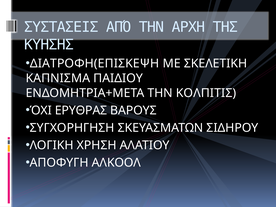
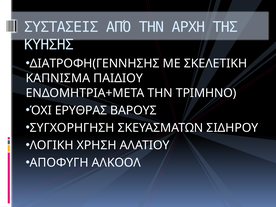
ΔΙΑΤΡΟΦΗ(ΕΠΙΣΚΕΨΗ: ΔΙΑΤΡΟΦΗ(ΕΠΙΣΚΕΨΗ -> ΔΙΑΤΡΟΦΗ(ΓΕΝΝΗΣΗΣ (95, 64)
ΚΟΛΠΙΤΙΣ: ΚΟΛΠΙΤΙΣ -> ΤΡΙΜΗΝΟ (206, 93)
